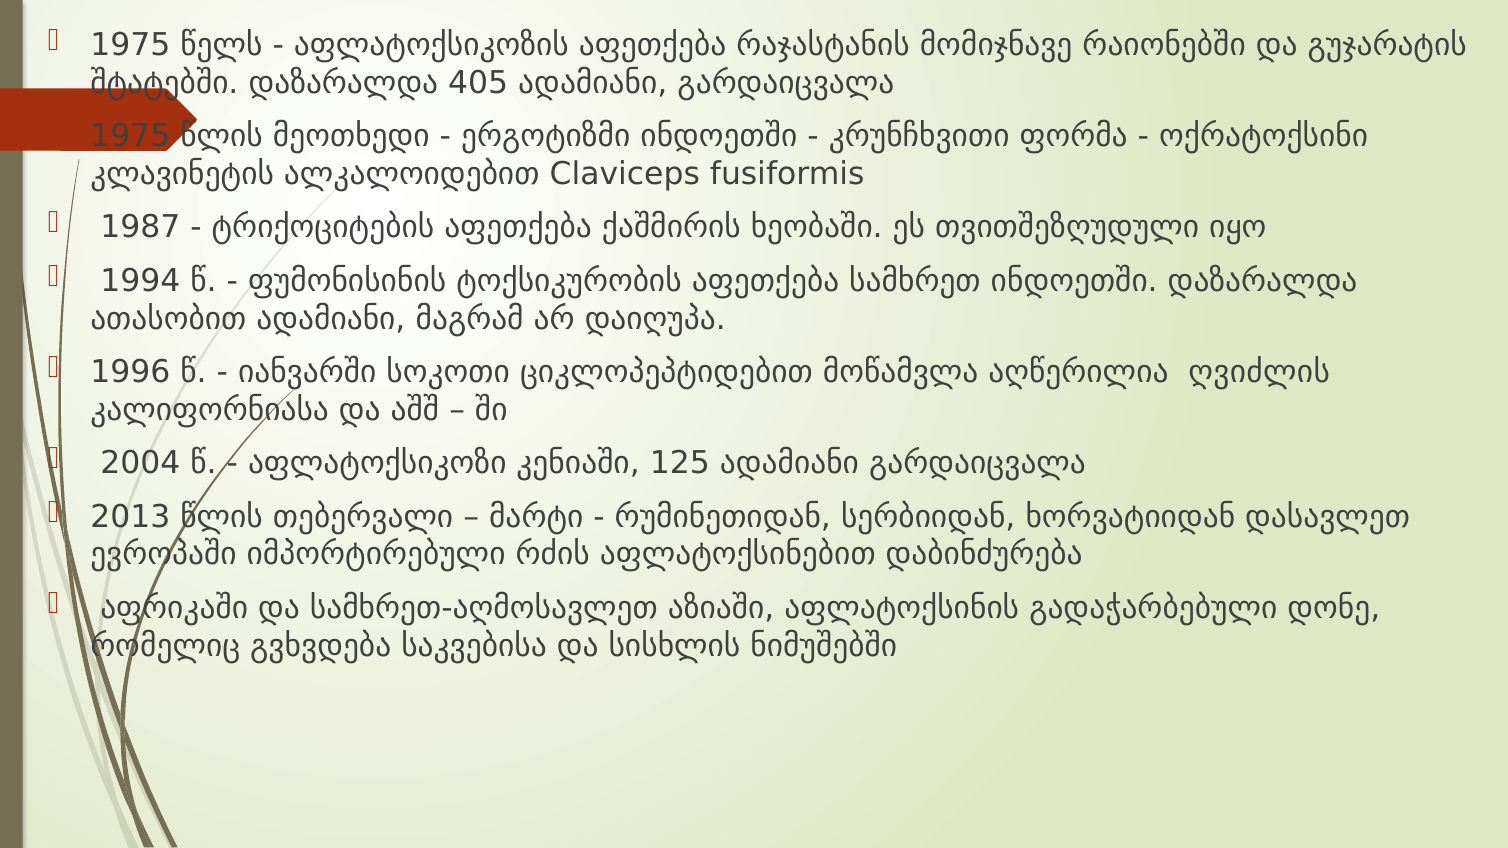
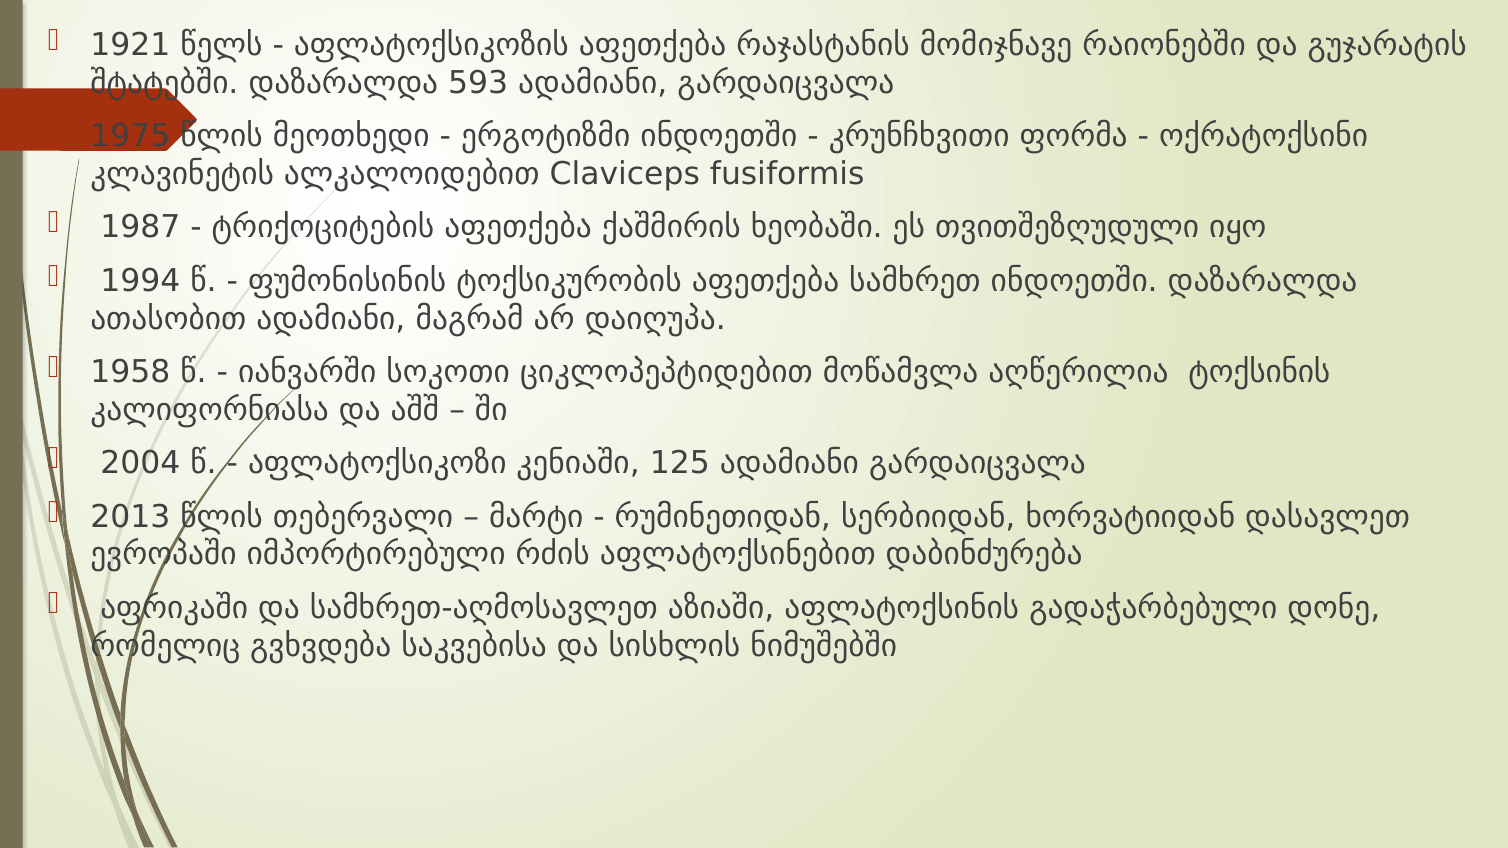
1975: 1975 -> 1921 (130, 45)
405: 405 -> 593 (478, 83)
1996: 1996 -> 1958 (130, 372)
ღვიძლის: ღვიძლის -> ტოქსინის (1259, 372)
